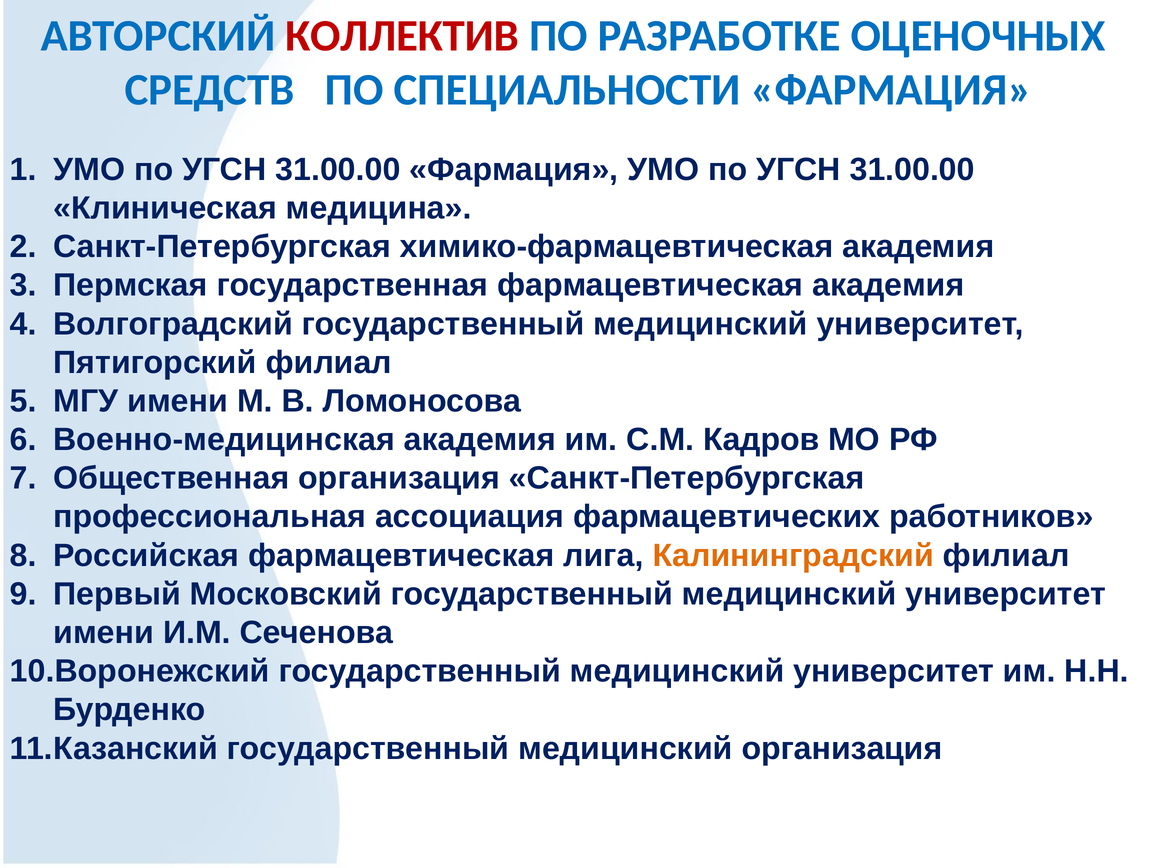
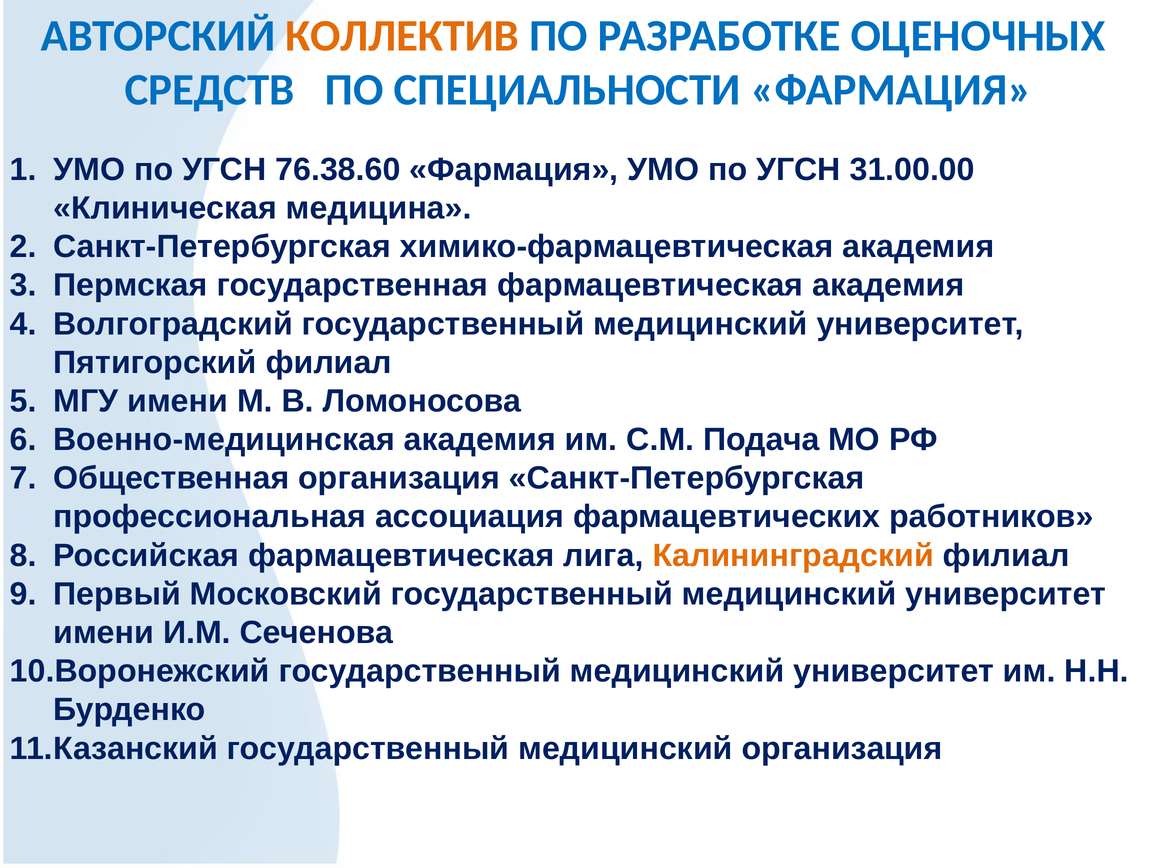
КОЛЛЕКТИВ colour: red -> orange (402, 36)
31.00.00: 31.00.00 -> 76.38.60 (338, 169)
Кадров: Кадров -> Подача (761, 440)
